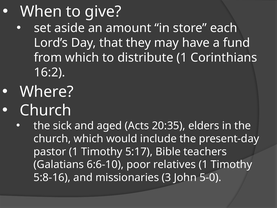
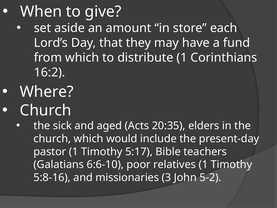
5-0: 5-0 -> 5-2 (210, 177)
